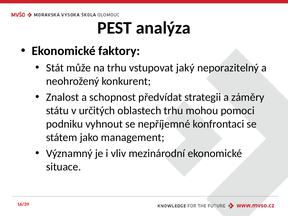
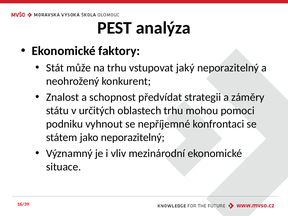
jako management: management -> neporazitelný (133, 137)
